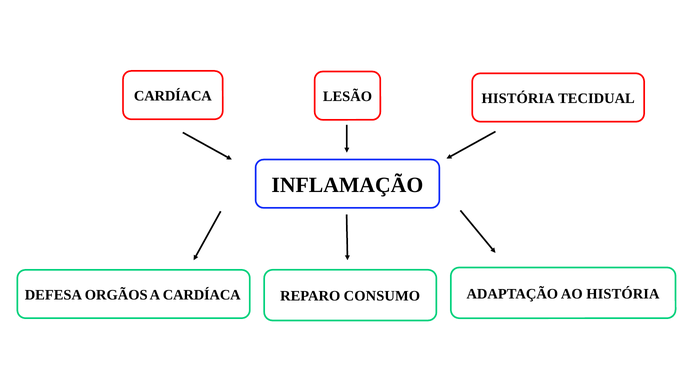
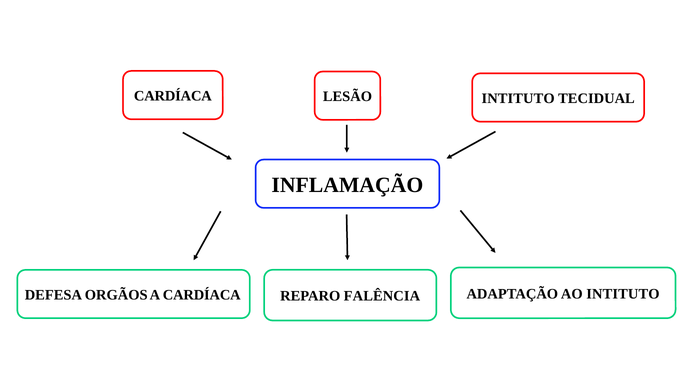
LESÃO HISTÓRIA: HISTÓRIA -> INTITUTO (518, 99)
CONSUMO: CONSUMO -> FALÊNCIA (382, 296)
AO HISTÓRIA: HISTÓRIA -> INTITUTO (623, 294)
